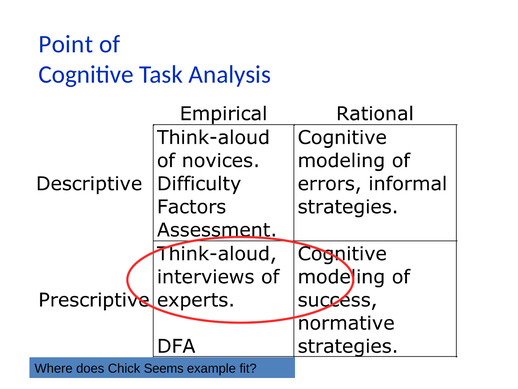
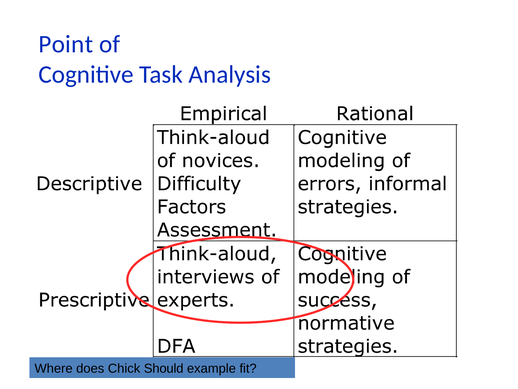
Seems: Seems -> Should (164, 368)
